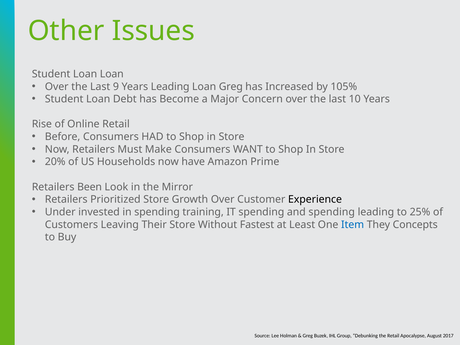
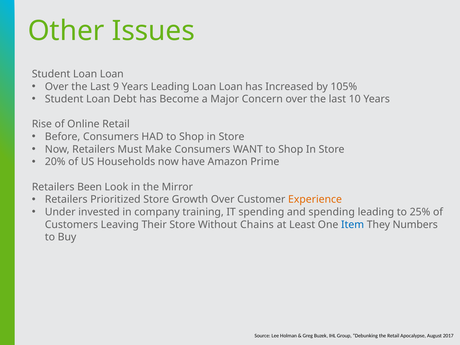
Greg: Greg -> Loan (231, 87)
Experience colour: black -> orange (315, 199)
in spending: spending -> company (157, 212)
Fastest: Fastest -> Chains (257, 225)
Concepts: Concepts -> Numbers (415, 225)
